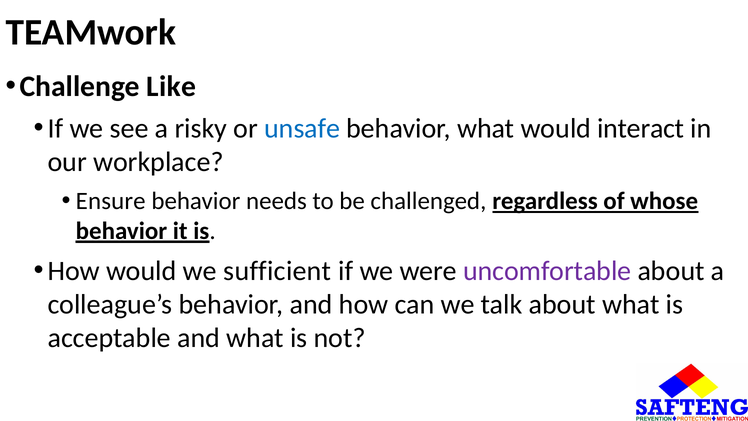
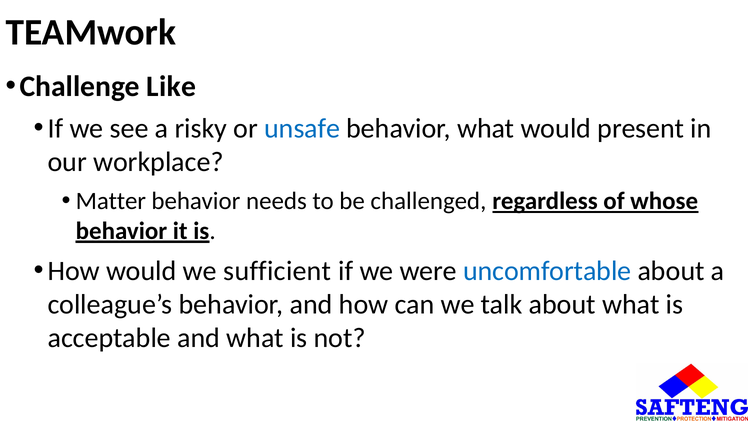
interact: interact -> present (641, 128)
Ensure: Ensure -> Matter (111, 201)
uncomfortable colour: purple -> blue (547, 271)
